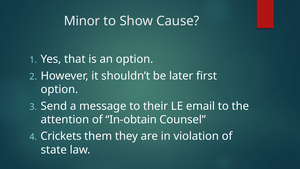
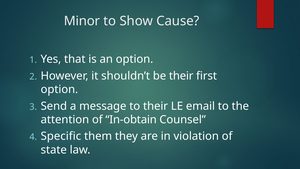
be later: later -> their (181, 76)
Crickets: Crickets -> Specific (61, 136)
